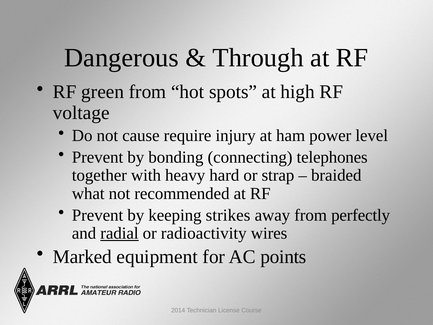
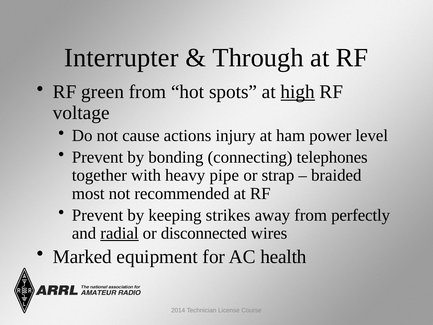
Dangerous: Dangerous -> Interrupter (121, 58)
high underline: none -> present (298, 92)
require: require -> actions (188, 135)
hard: hard -> pipe (224, 175)
what: what -> most (88, 193)
radioactivity: radioactivity -> disconnected (204, 233)
points: points -> health (283, 257)
